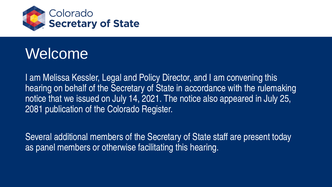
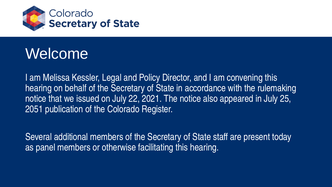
14: 14 -> 22 (134, 99)
2081: 2081 -> 2051 (34, 109)
